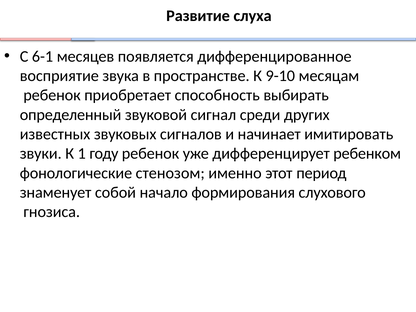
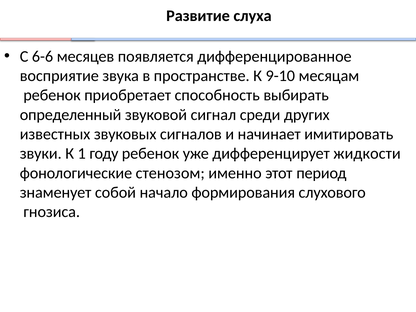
6-1: 6-1 -> 6-6 (43, 56)
ребенком: ребенком -> жидкости (367, 154)
